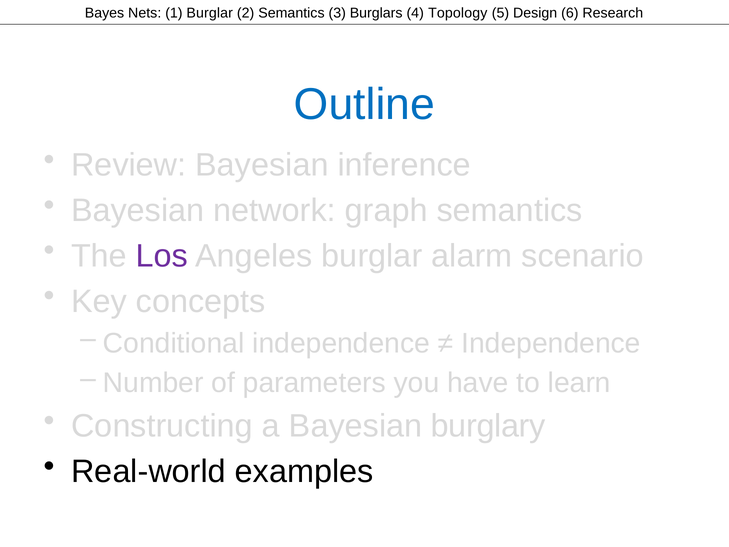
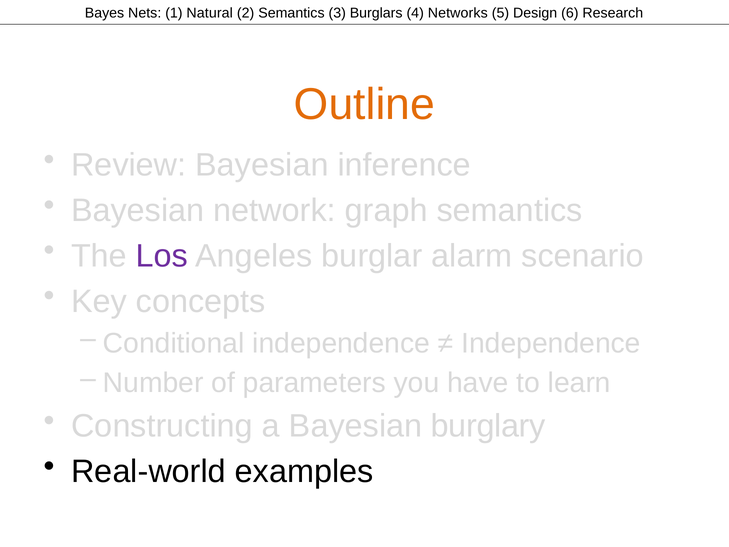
Burglar: Burglar -> Natural (210, 13)
Topology: Topology -> Networks (458, 13)
Outline colour: blue -> orange (364, 105)
